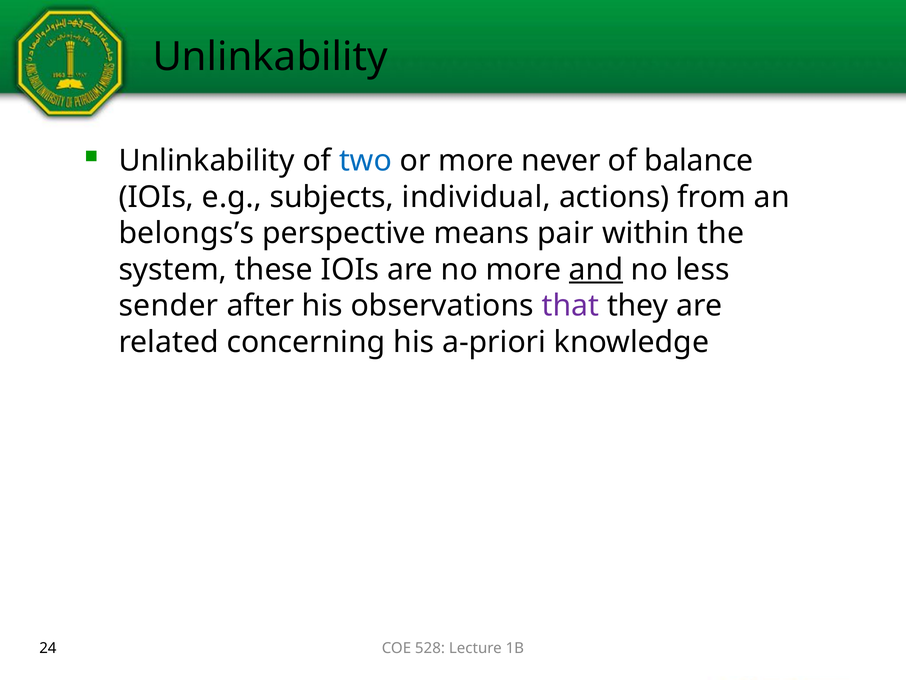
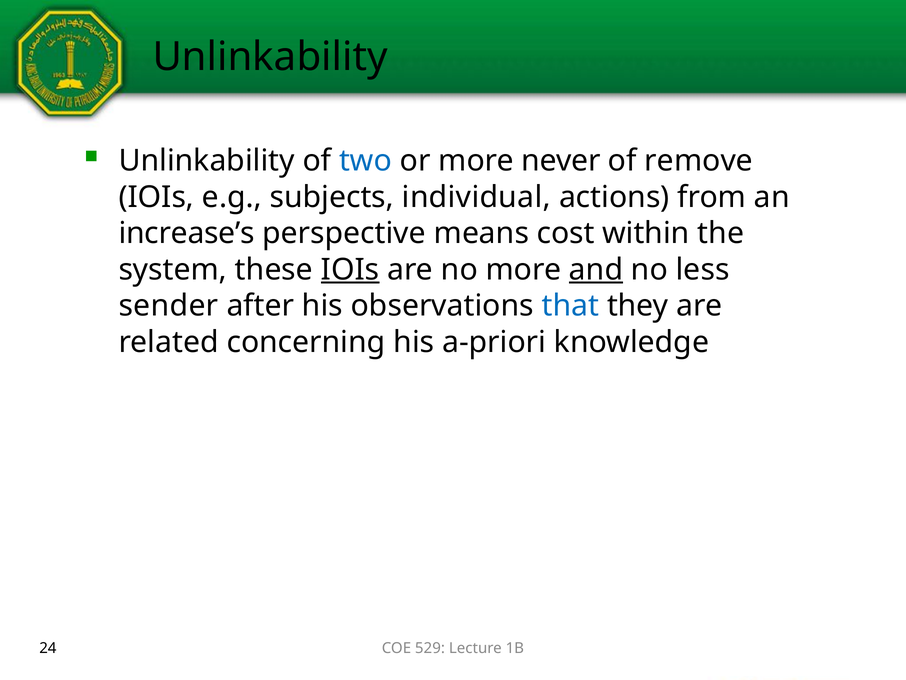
balance: balance -> remove (699, 161)
belongs’s: belongs’s -> increase’s (187, 233)
pair: pair -> cost (566, 233)
IOIs underline: none -> present (350, 269)
that colour: purple -> blue (570, 306)
528: 528 -> 529 (430, 648)
